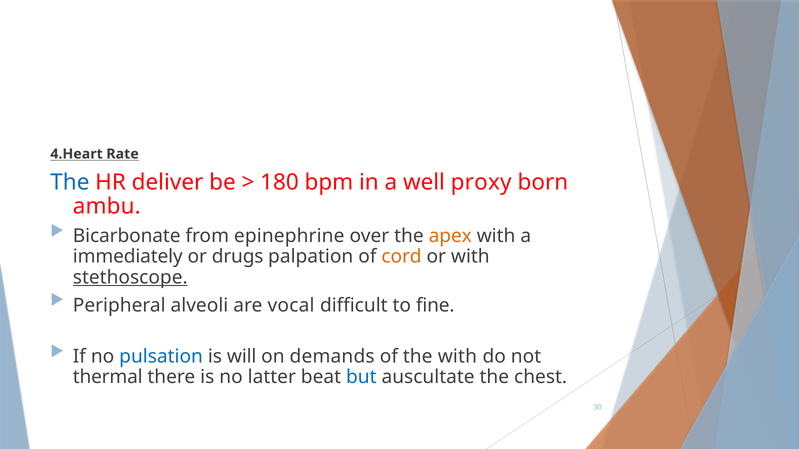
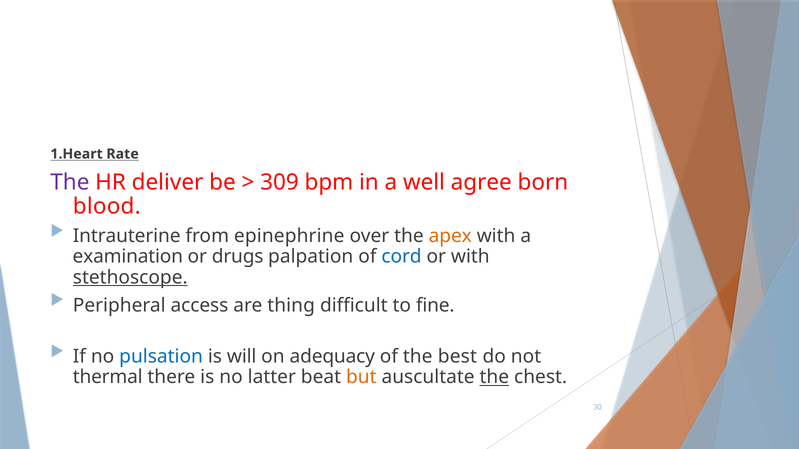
4.Heart: 4.Heart -> 1.Heart (77, 154)
The colour: blue -> purple (70, 182)
180: 180 -> 309 (280, 182)
proxy: proxy -> agree (481, 182)
ambu: ambu -> blood (107, 207)
Bicarbonate: Bicarbonate -> Intrauterine (127, 236)
immediately: immediately -> examination (128, 257)
cord colour: orange -> blue (402, 257)
alveoli: alveoli -> access (199, 306)
vocal: vocal -> thing (291, 306)
demands: demands -> adequacy (332, 357)
the with: with -> best (457, 357)
but colour: blue -> orange (361, 378)
the underline: none -> present (494, 378)
